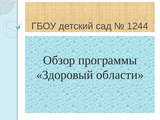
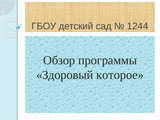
области: области -> которое (120, 75)
